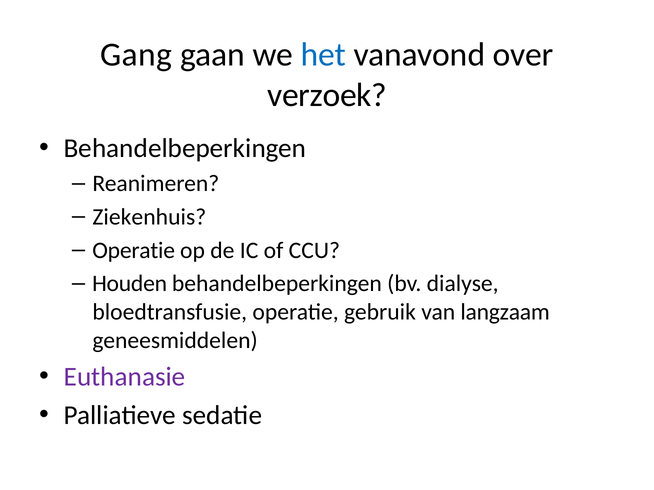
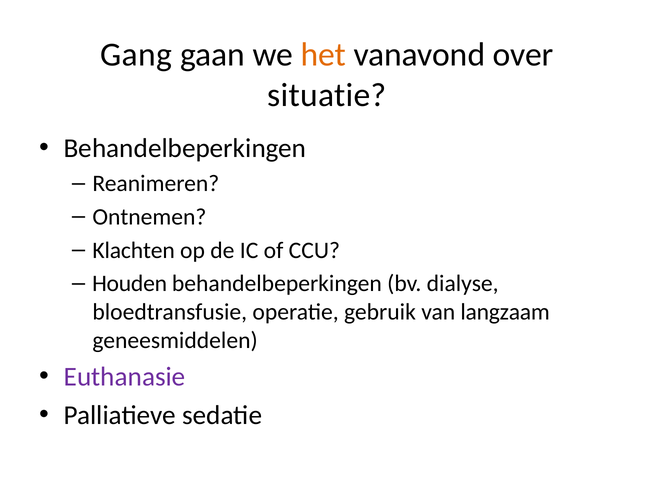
het colour: blue -> orange (323, 55)
verzoek: verzoek -> situatie (327, 95)
Ziekenhuis: Ziekenhuis -> Ontnemen (149, 217)
Operatie: Operatie -> Klachten (134, 251)
